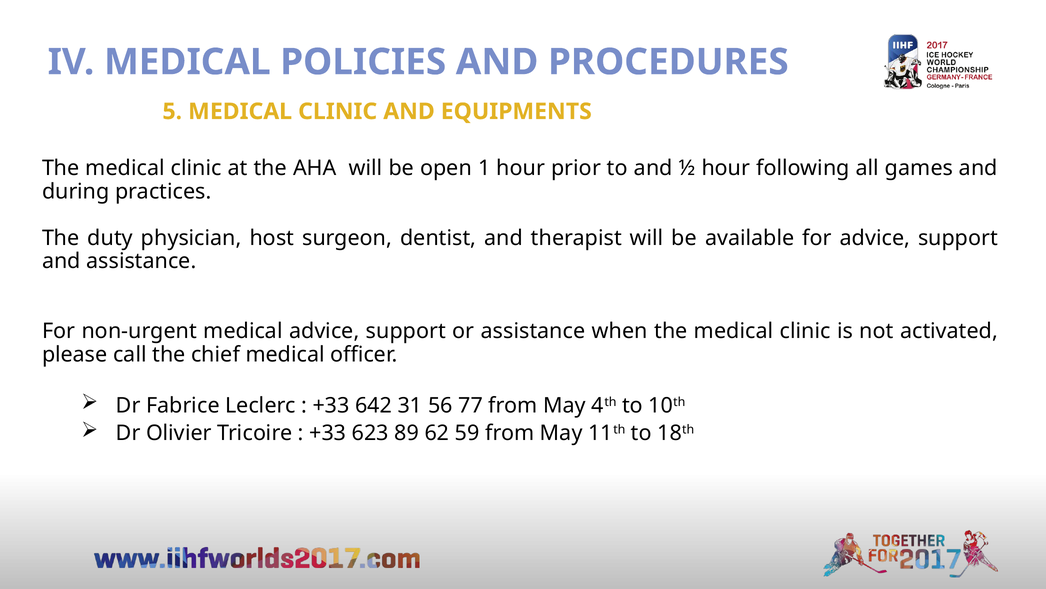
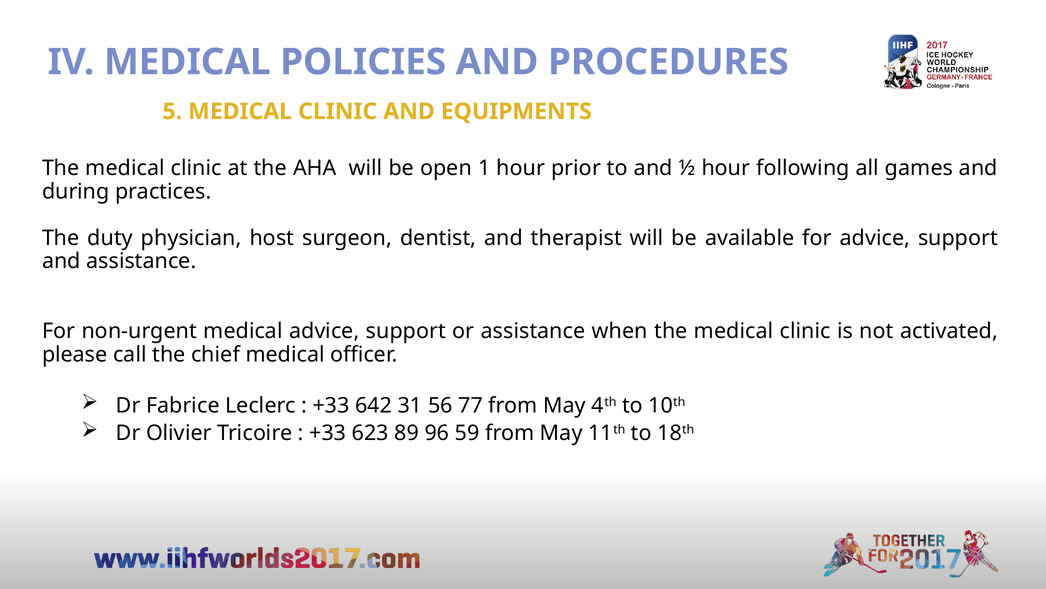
62: 62 -> 96 (437, 433)
